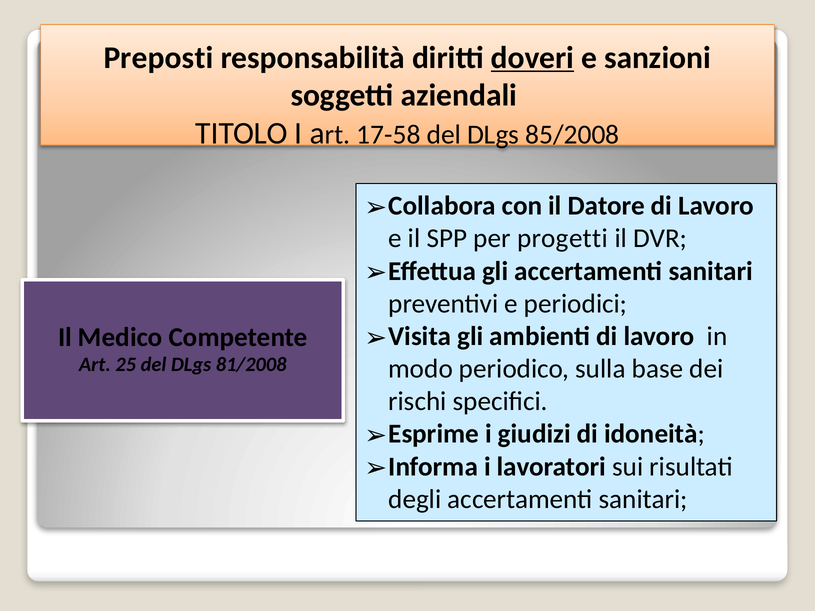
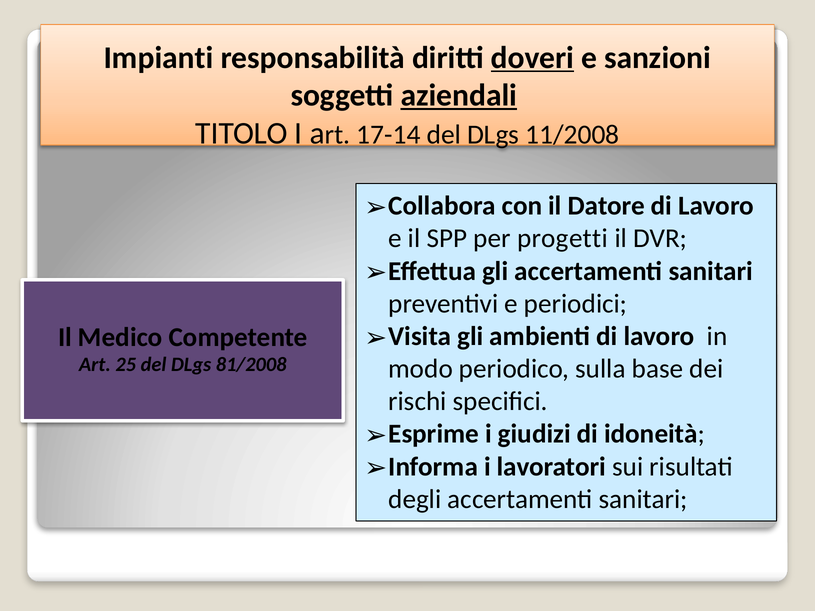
Preposti: Preposti -> Impianti (159, 58)
aziendali underline: none -> present (459, 96)
17-58: 17-58 -> 17-14 (388, 135)
85/2008: 85/2008 -> 11/2008 (572, 135)
